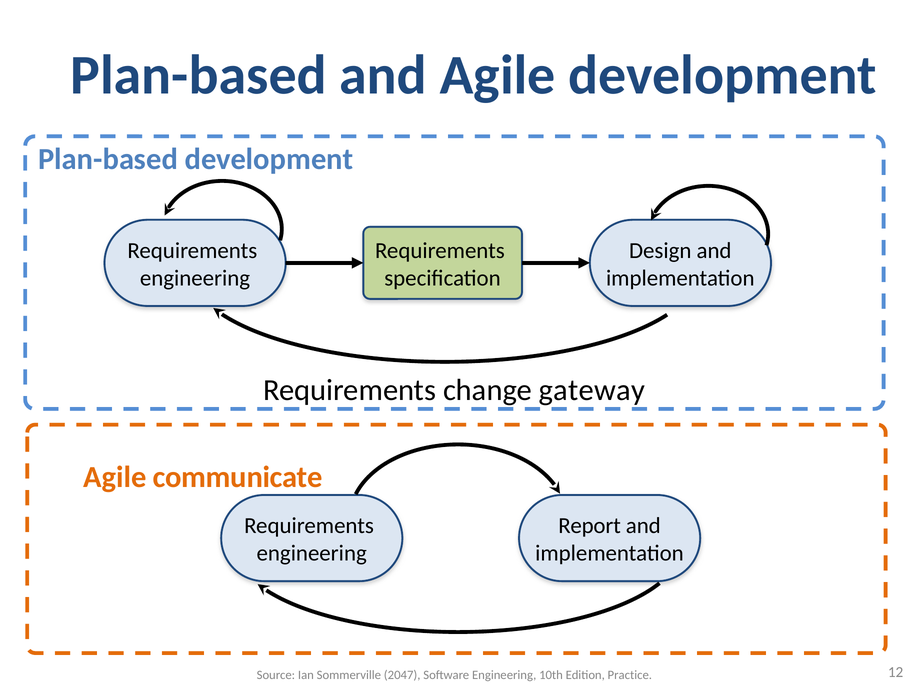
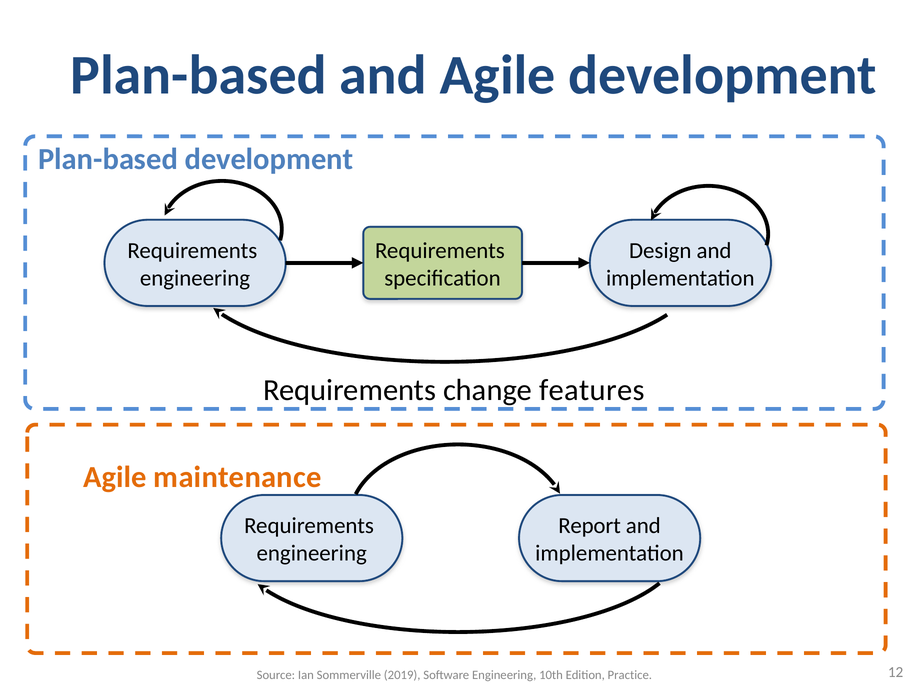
gateway: gateway -> features (592, 390)
communicate: communicate -> maintenance (237, 477)
2047: 2047 -> 2019 (402, 675)
